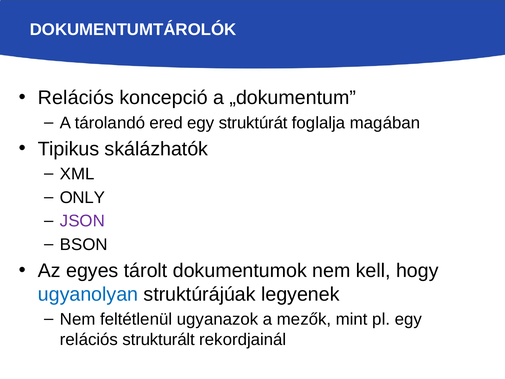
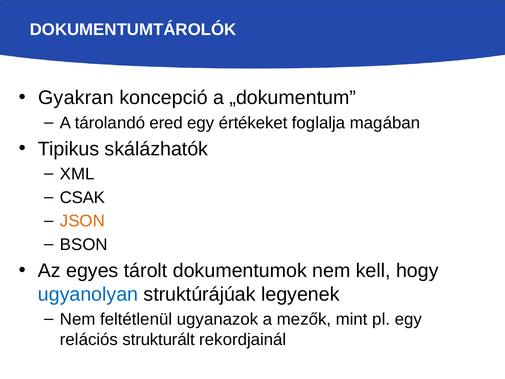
Relációs: Relációs -> Gyakran (76, 98)
struktúrát: struktúrát -> értékeket (253, 123)
ONLY: ONLY -> CSAK (82, 197)
JSON colour: purple -> orange (82, 221)
